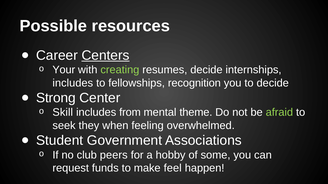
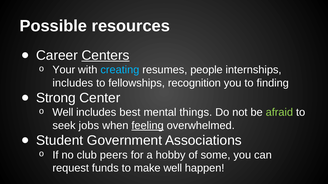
creating colour: light green -> light blue (120, 70)
resumes decide: decide -> people (206, 70)
to decide: decide -> finding (273, 83)
Skill: Skill -> Well (63, 113)
from: from -> best (130, 113)
theme: theme -> things (196, 113)
they: they -> jobs (89, 126)
feeling underline: none -> present (148, 126)
make feel: feel -> well (173, 168)
